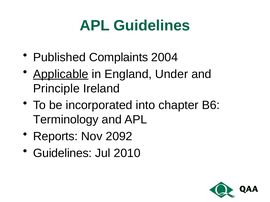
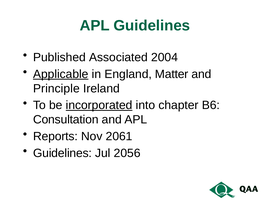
Complaints: Complaints -> Associated (118, 57)
Under: Under -> Matter (172, 74)
incorporated underline: none -> present (99, 105)
Terminology: Terminology -> Consultation (66, 120)
2092: 2092 -> 2061 (119, 137)
2010: 2010 -> 2056 (127, 154)
